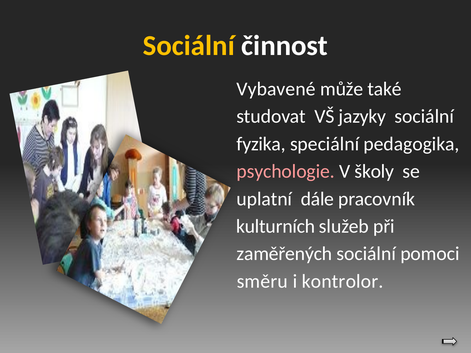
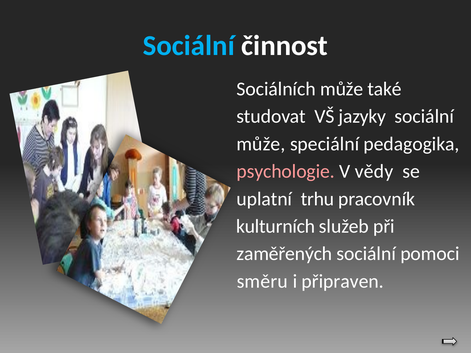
Sociální colour: yellow -> light blue (189, 46)
Vybavené: Vybavené -> Sociálních (276, 89)
fyzika: fyzika -> může (261, 144)
školy: školy -> vědy (374, 172)
dále: dále -> trhu (317, 199)
kontrolor: kontrolor -> připraven (343, 281)
